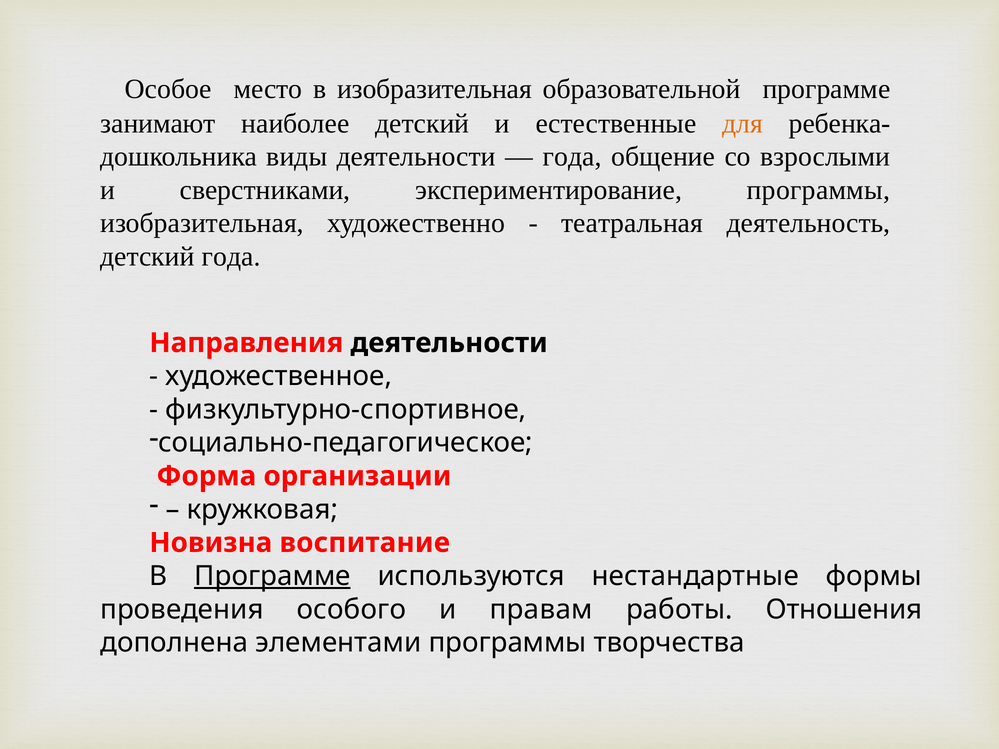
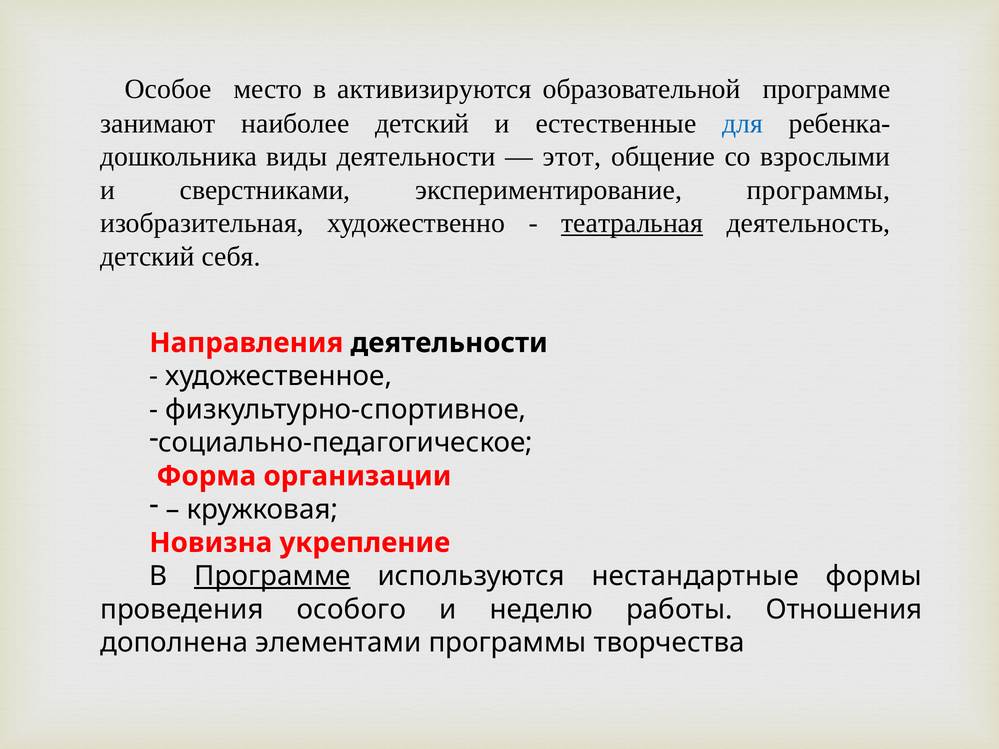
в изобразительная: изобразительная -> активизируются (434, 89)
для colour: orange -> blue (742, 123)
года: года -> этот (572, 157)
театральная underline: none -> present (632, 223)
детский года: года -> себя (231, 257)
воспитание: воспитание -> укрепление (365, 543)
правам: правам -> неделю (541, 610)
